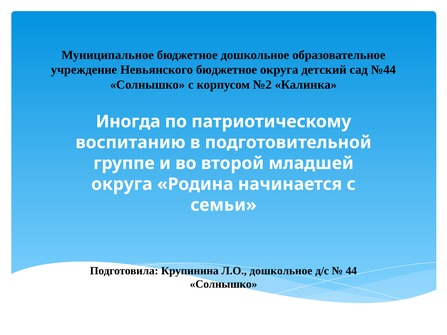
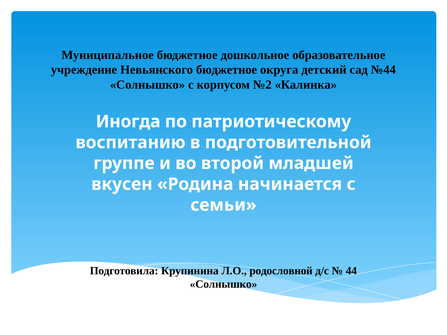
округа: округа -> вкусен (122, 184)
Л.О дошкольное: дошкольное -> родословной (281, 271)
